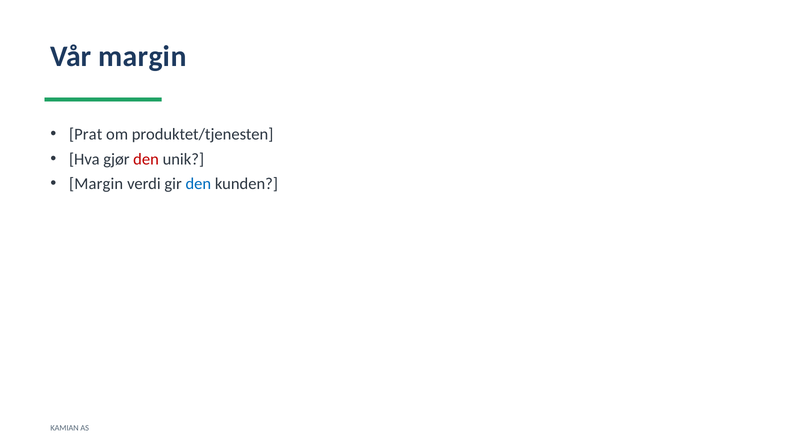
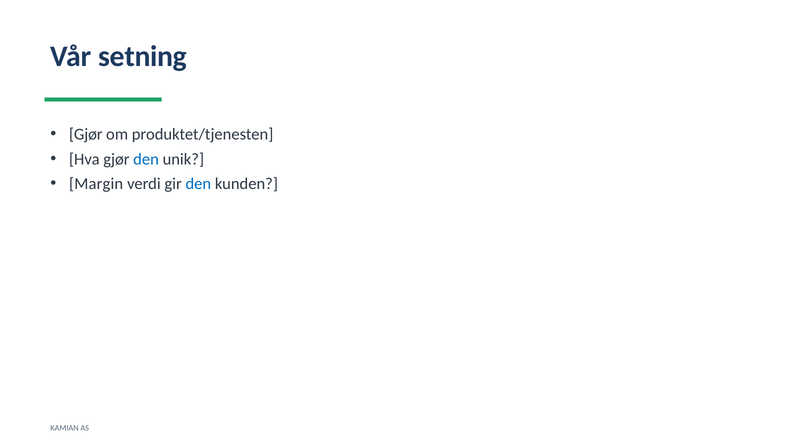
Vår margin: margin -> setning (143, 57)
Prat: Prat -> Gjør (86, 134)
den colour: red -> blue (146, 159)
